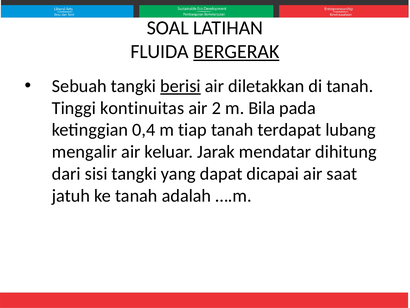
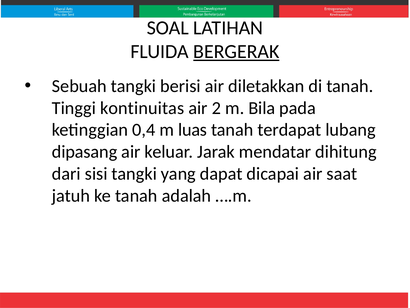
berisi underline: present -> none (181, 86)
tiap: tiap -> luas (193, 130)
mengalir: mengalir -> dipasang (85, 152)
